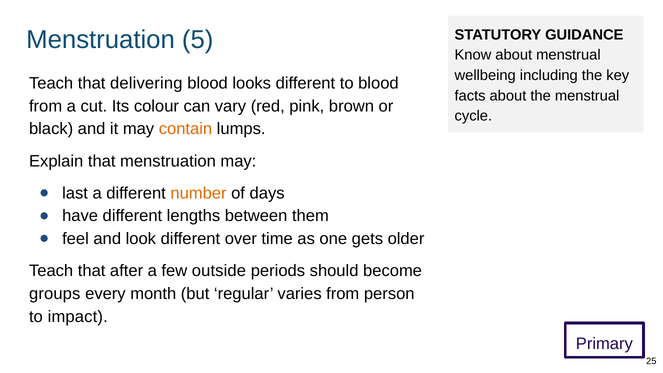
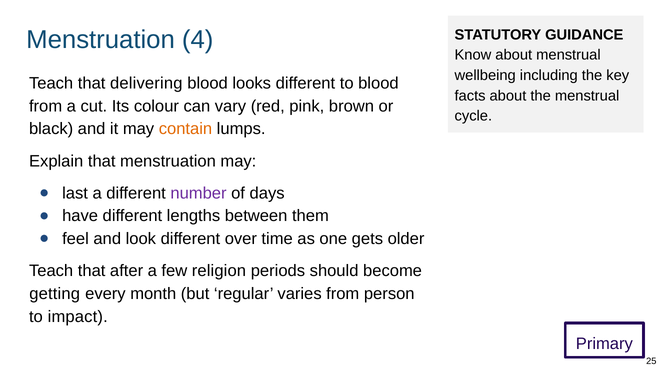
5: 5 -> 4 (198, 40)
number colour: orange -> purple (199, 193)
outside: outside -> religion (219, 271)
groups: groups -> getting (55, 294)
